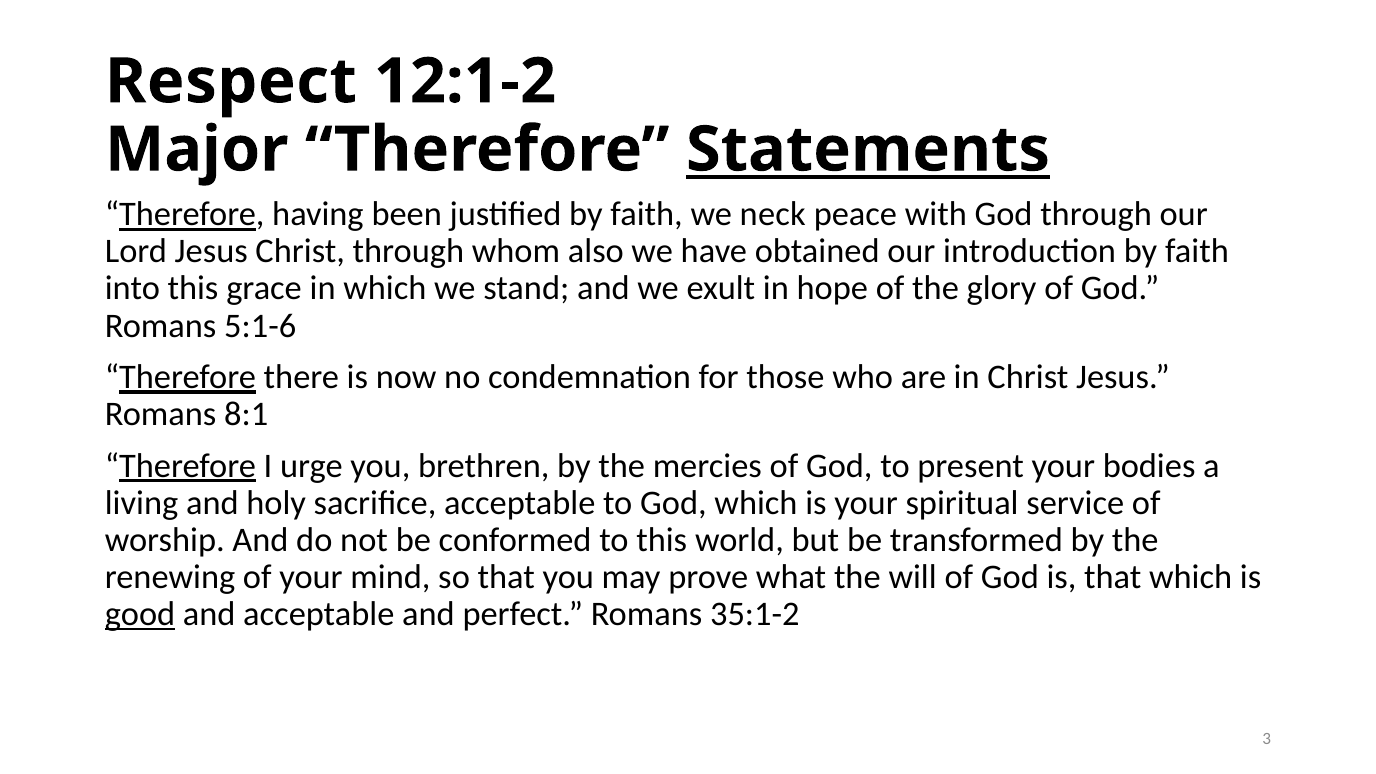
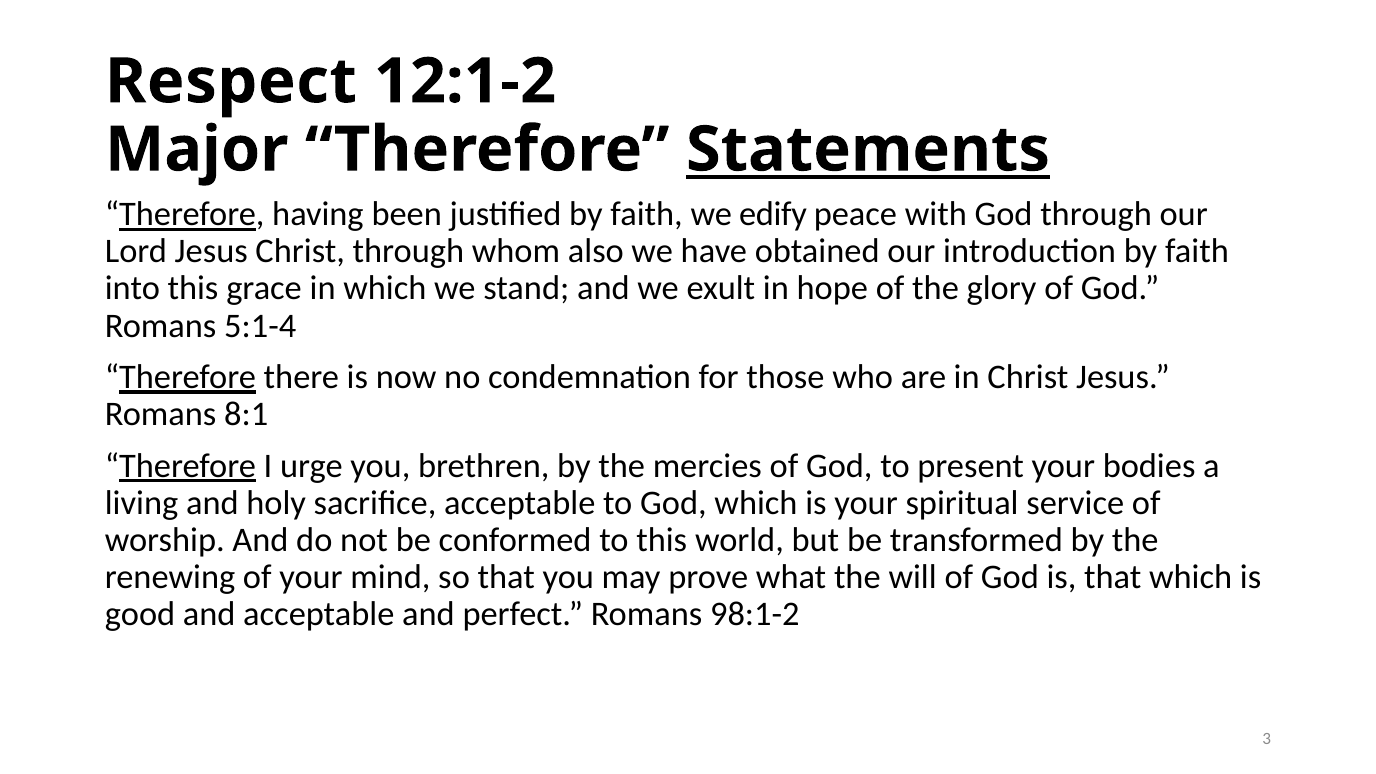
neck: neck -> edify (773, 214)
5:1-6: 5:1-6 -> 5:1-4 (260, 326)
good underline: present -> none (140, 614)
35:1-2: 35:1-2 -> 98:1-2 (755, 614)
